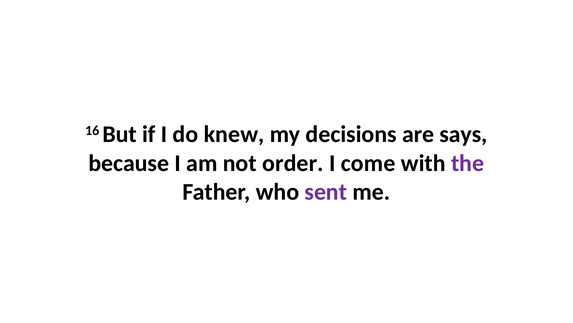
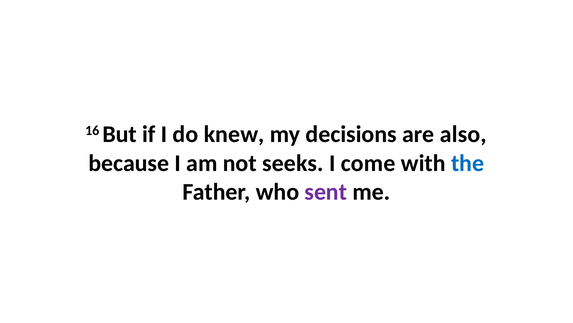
says: says -> also (463, 134)
order: order -> seeks (293, 163)
the colour: purple -> blue (468, 163)
